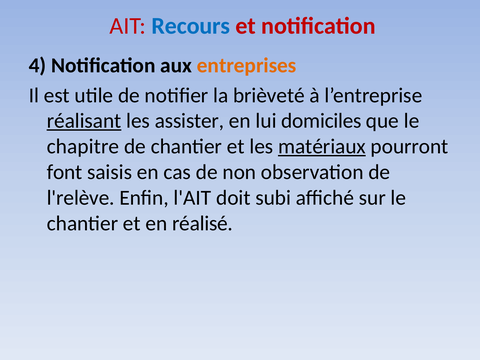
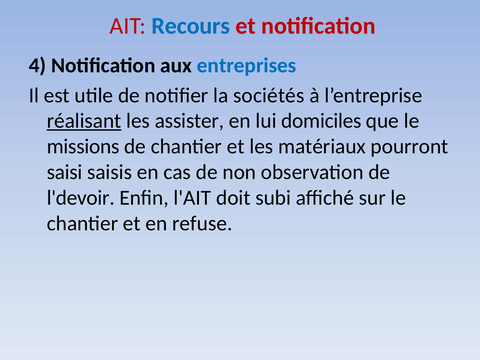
entreprises colour: orange -> blue (247, 65)
brièveté: brièveté -> sociétés (269, 95)
chapitre: chapitre -> missions (83, 147)
matériaux underline: present -> none (322, 147)
font: font -> saisi (65, 172)
l'relève: l'relève -> l'devoir (81, 198)
réalisé: réalisé -> refuse (202, 223)
